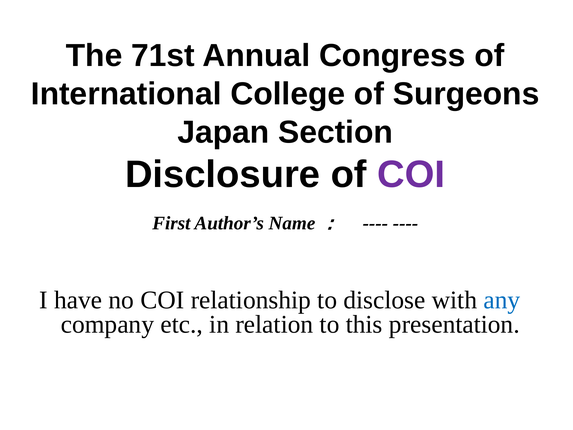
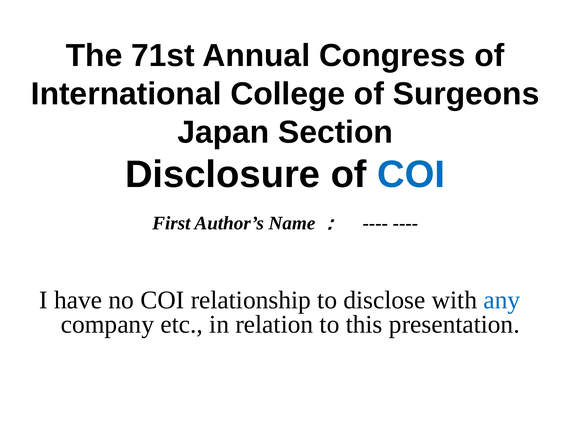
COI colour: purple -> blue (411, 175)
